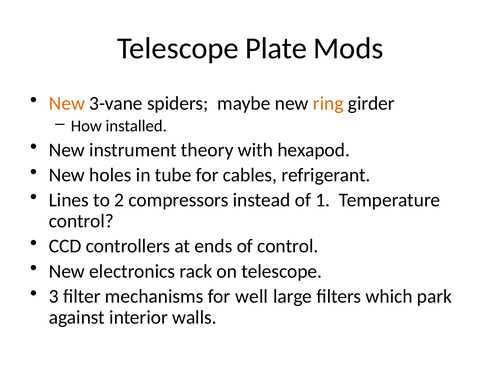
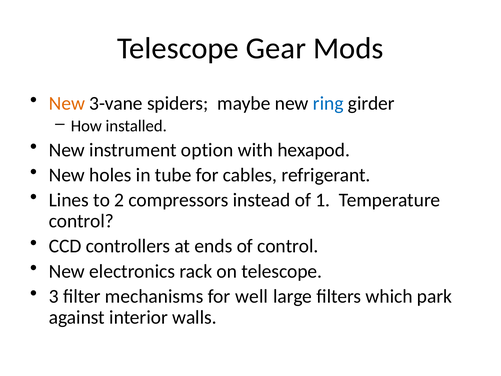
Plate: Plate -> Gear (276, 48)
ring colour: orange -> blue (328, 103)
theory: theory -> option (207, 150)
